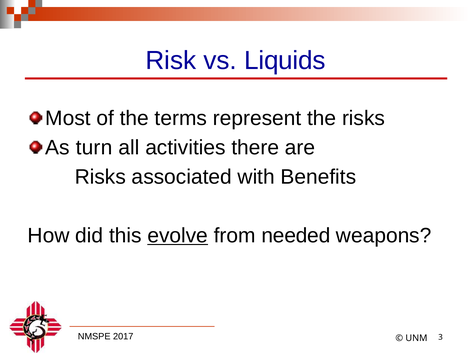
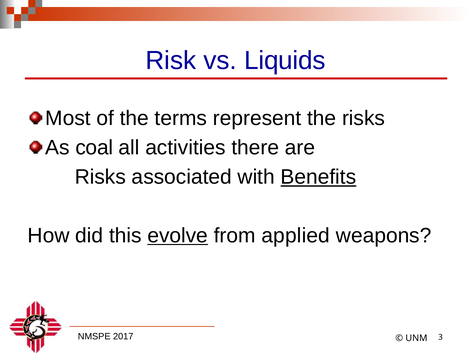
turn: turn -> coal (94, 148)
Benefits underline: none -> present (318, 177)
needed: needed -> applied (296, 236)
